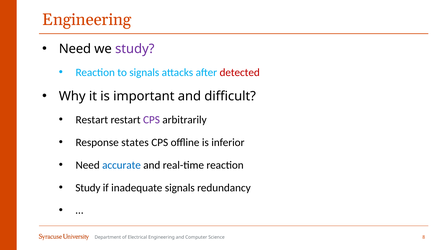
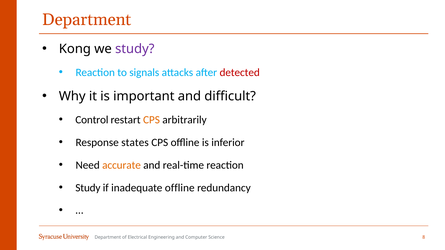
Engineering: Engineering -> Department (87, 20)
Need: Need -> Kong (75, 49)
Restart: Restart -> Control (92, 120)
CPS colour: purple -> orange (152, 120)
accurate colour: blue -> orange (121, 165)
inadequate signals: signals -> offline (180, 188)
